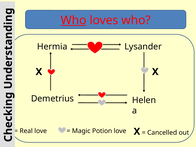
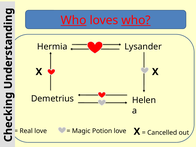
who underline: none -> present (136, 20)
